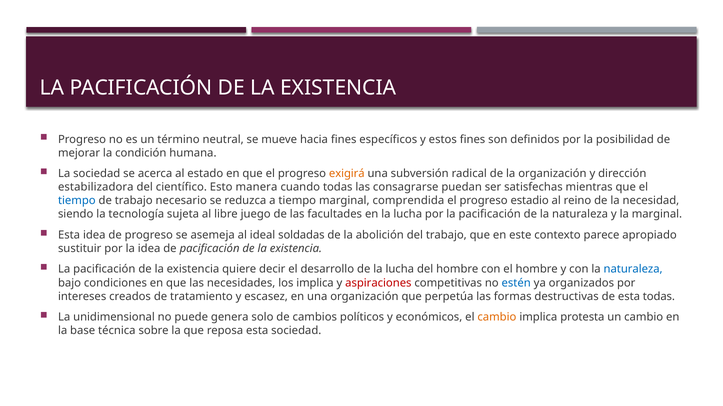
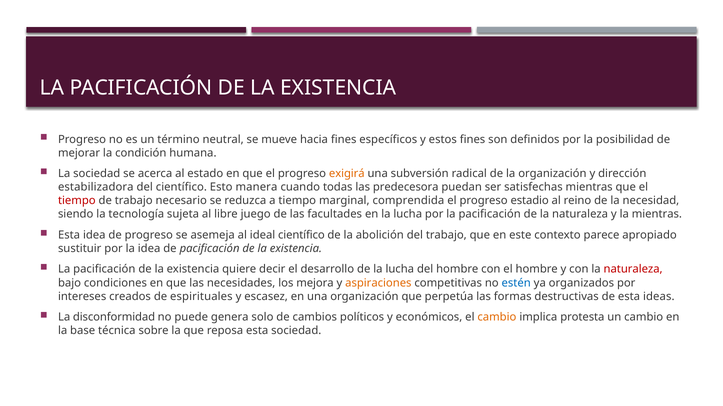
consagrarse: consagrarse -> predecesora (406, 187)
tiempo colour: blue -> red (77, 201)
la marginal: marginal -> mientras (657, 215)
ideal soldadas: soldadas -> científico (301, 235)
naturaleza colour: blue -> red (633, 270)
los implica: implica -> mejora (315, 283)
aspiraciones colour: red -> orange (378, 283)
tratamiento: tratamiento -> espirituales (201, 297)
esta todas: todas -> ideas (659, 297)
unidimensional: unidimensional -> disconformidad (114, 318)
